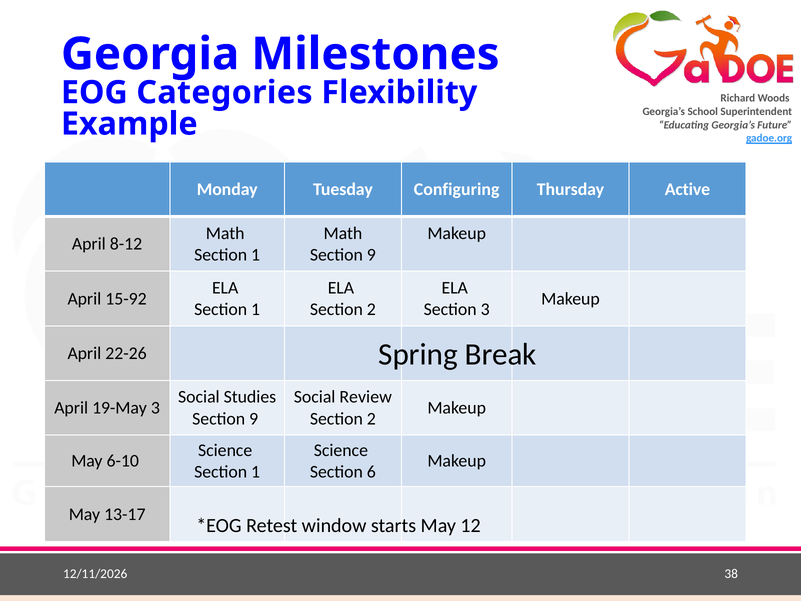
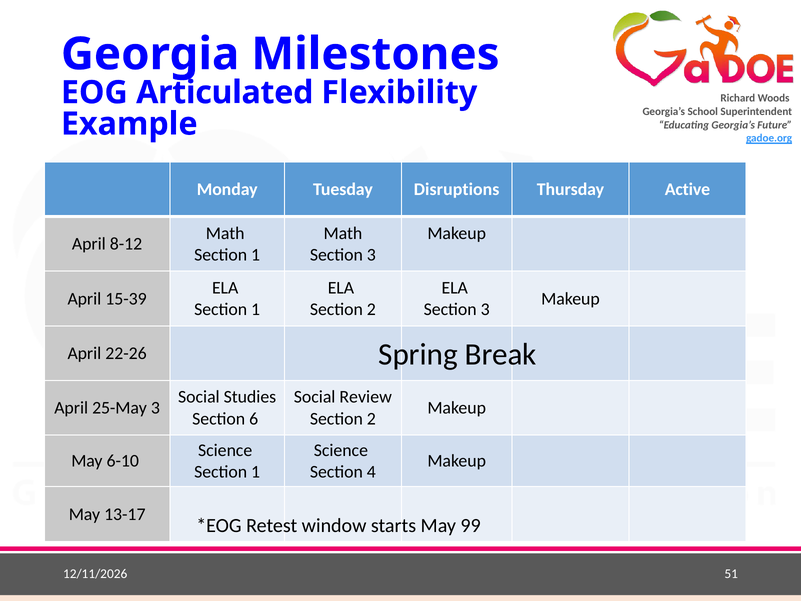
Categories: Categories -> Articulated (225, 93)
Configuring: Configuring -> Disruptions (457, 189)
9: 9 -> 3 (371, 255)
15-92: 15-92 -> 15-39 (126, 299)
19-May: 19-May -> 25-May (120, 408)
9: 9 -> 6 (254, 419)
6: 6 -> 4 (371, 472)
12: 12 -> 99 (471, 525)
38: 38 -> 51 (731, 574)
